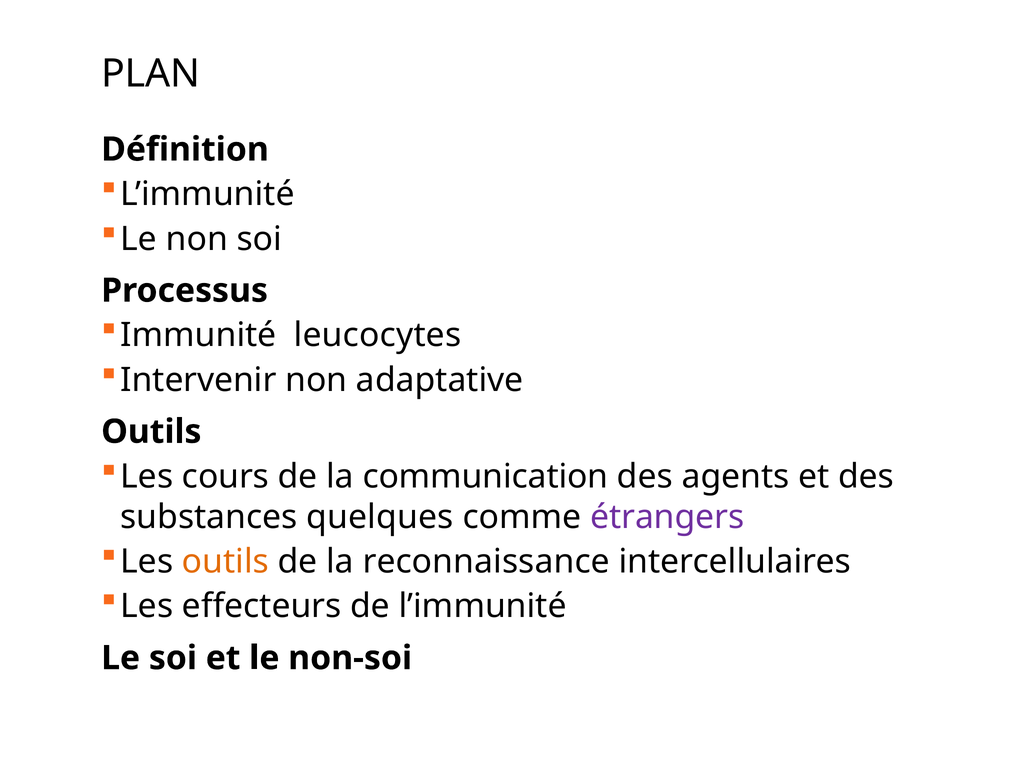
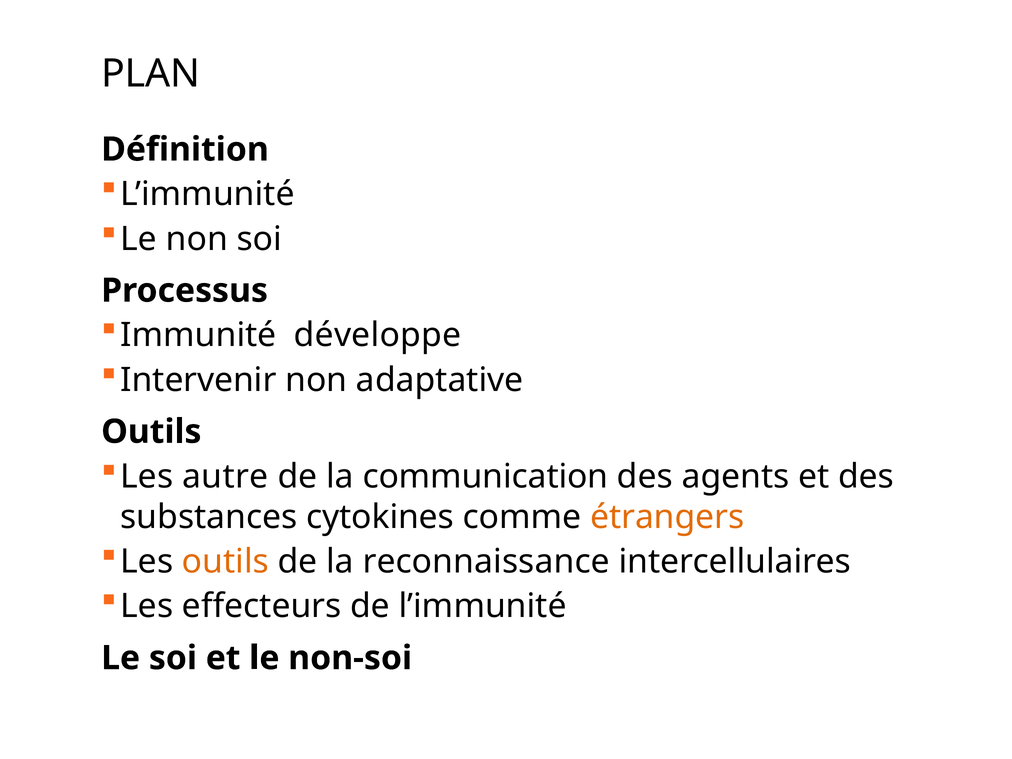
leucocytes: leucocytes -> développe (378, 335)
cours: cours -> autre (225, 476)
quelques: quelques -> cytokines (380, 517)
étrangers colour: purple -> orange (667, 517)
